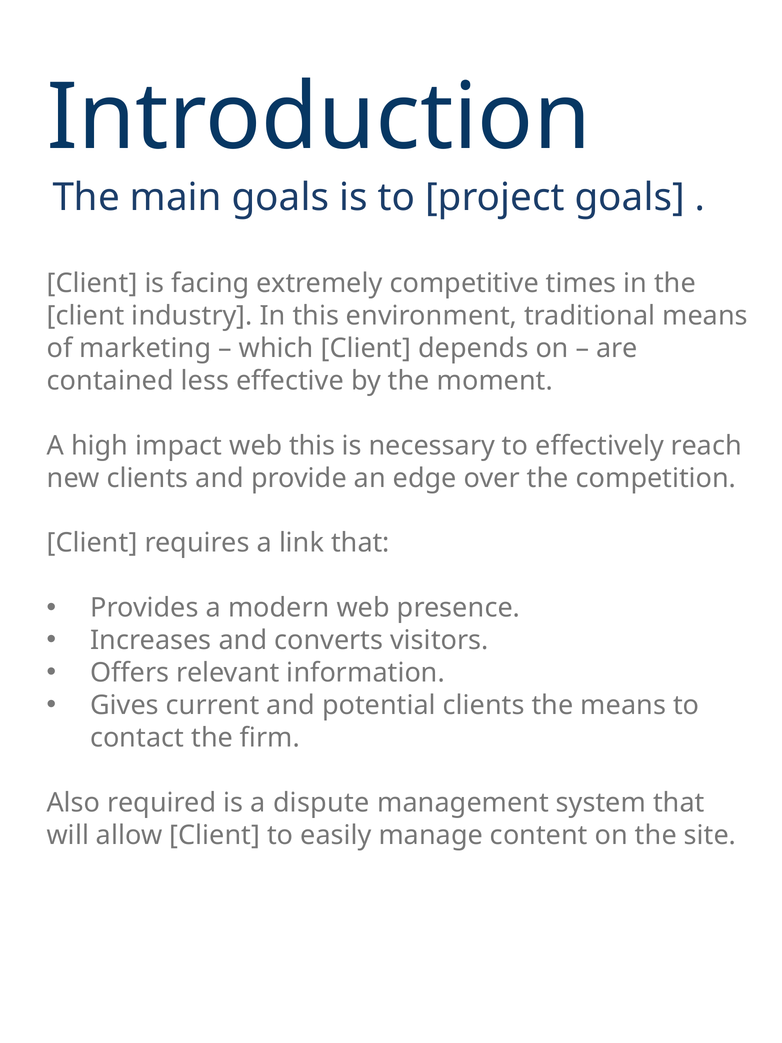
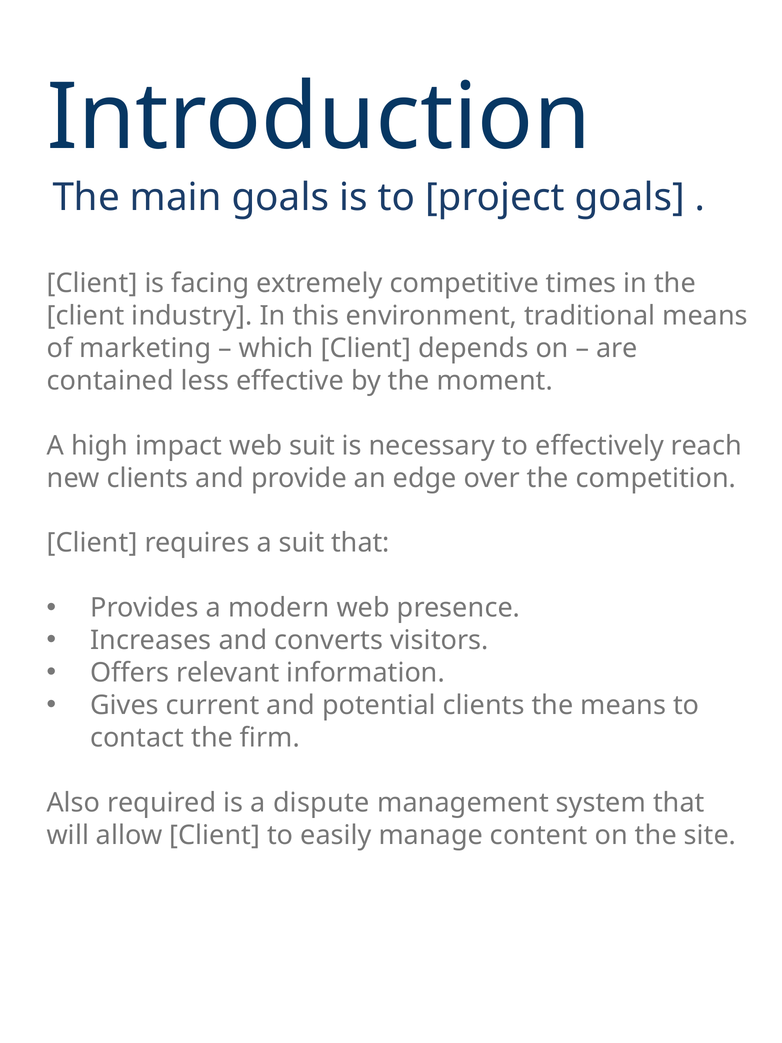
web this: this -> suit (312, 446)
a link: link -> suit (302, 543)
